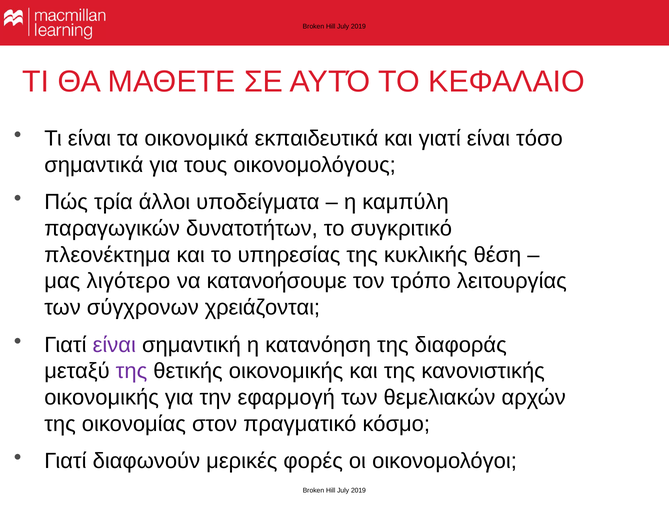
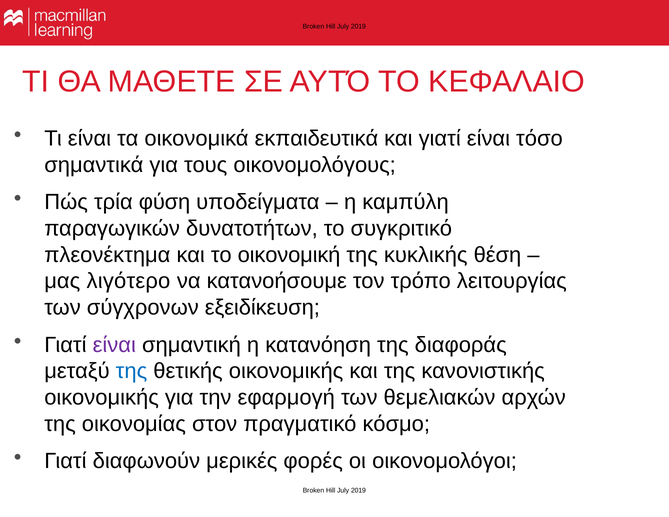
άλλοι: άλλοι -> φύση (165, 202)
υπηρεσίας: υπηρεσίας -> οικονομική (289, 255)
χρειάζονται: χρειάζονται -> εξειδίκευση (262, 308)
της colour: purple -> blue (131, 371)
